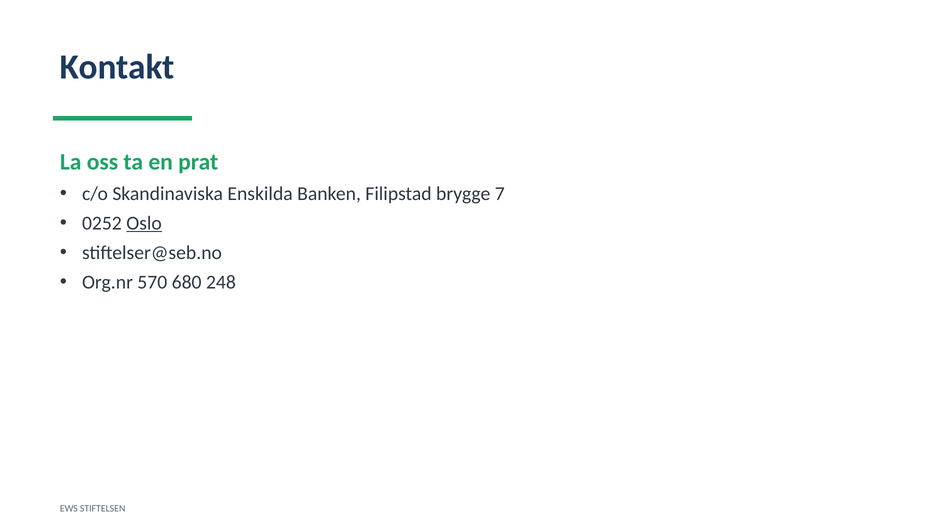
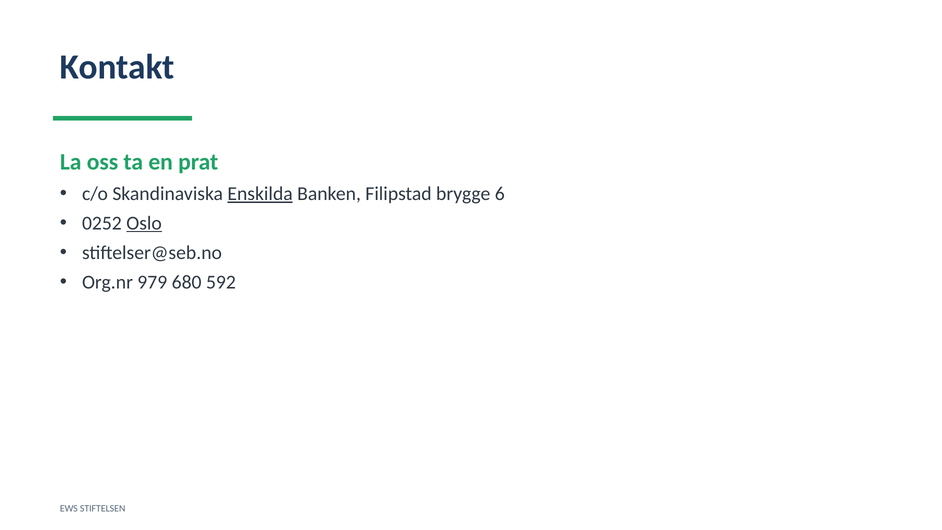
Enskilda underline: none -> present (260, 194)
7: 7 -> 6 (500, 194)
570: 570 -> 979 (152, 282)
248: 248 -> 592 (221, 282)
